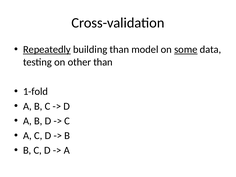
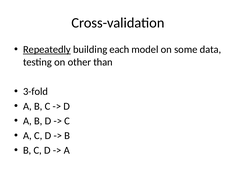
building than: than -> each (119, 50)
some underline: present -> none (186, 50)
1-fold: 1-fold -> 3-fold (35, 92)
